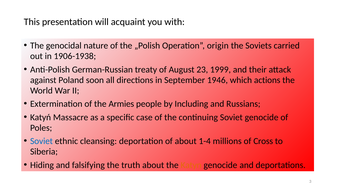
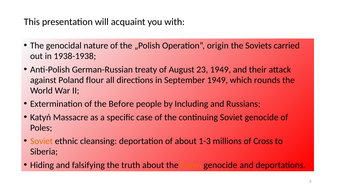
1906-1938: 1906-1938 -> 1938-1938 (75, 56)
23 1999: 1999 -> 1949 (221, 69)
soon: soon -> flour (95, 80)
September 1946: 1946 -> 1949 (217, 80)
actions: actions -> rounds (267, 80)
Armies: Armies -> Before (121, 104)
Soviet colour: blue -> orange (41, 141)
1-4: 1-4 -> 1-3 (205, 141)
